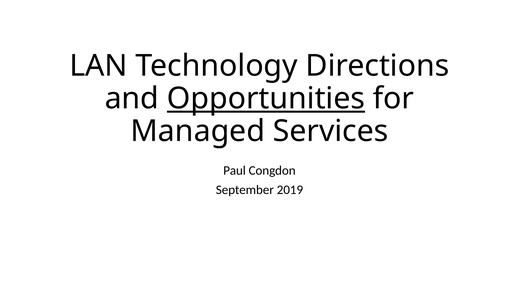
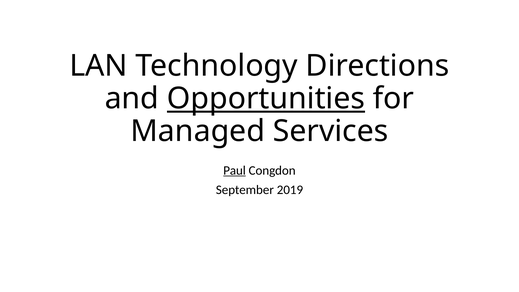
Paul underline: none -> present (235, 170)
